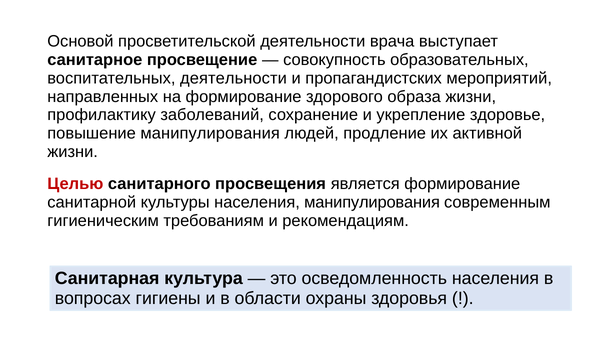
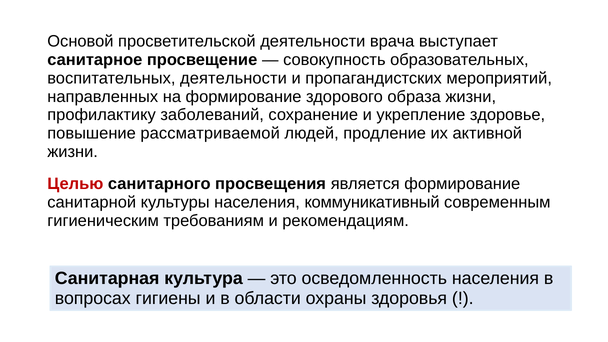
повышение манипулирования: манипулирования -> рассматриваемой (210, 133)
населения манипулирования: манипулирования -> коммуникативный (372, 202)
